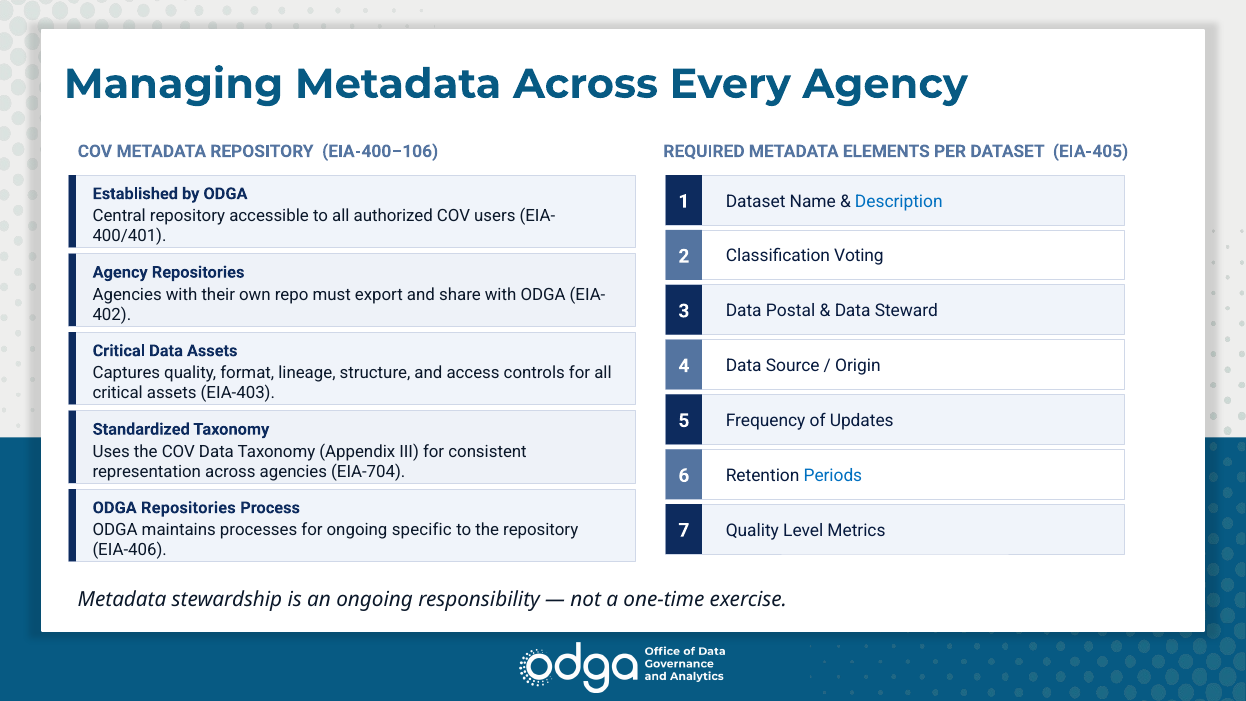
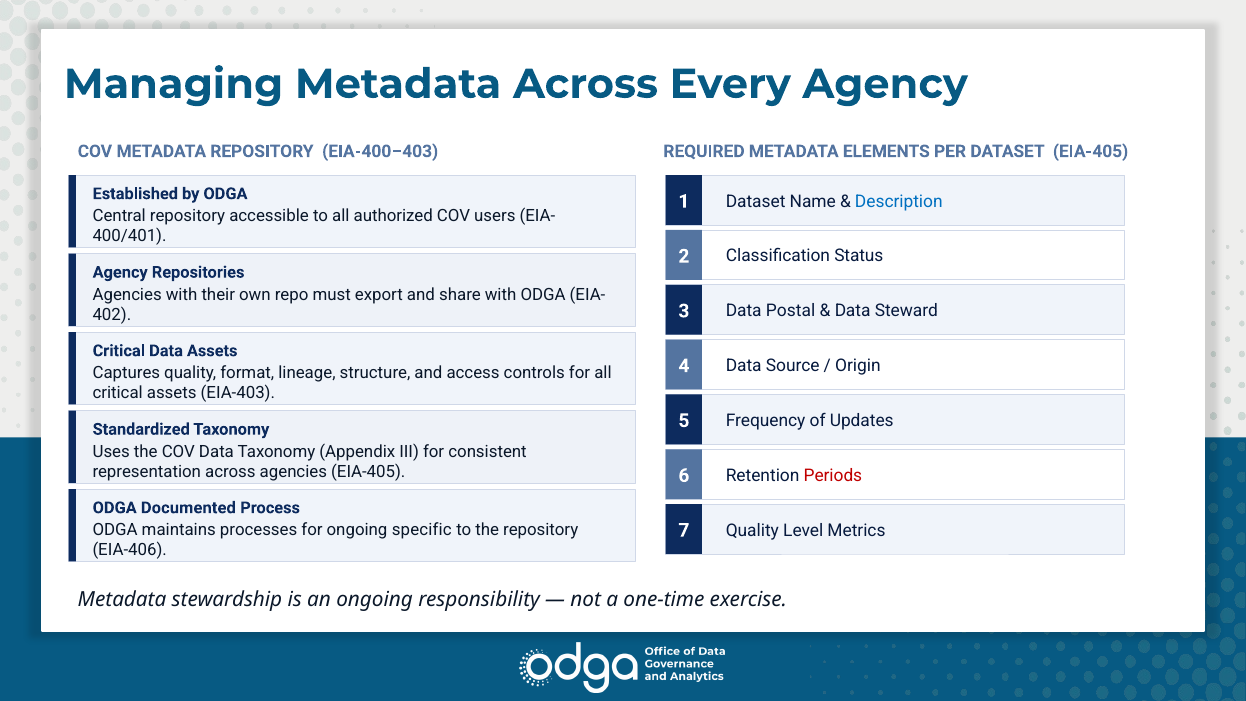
EIA-400–106: EIA-400–106 -> EIA-400–403 (380, 151)
Voting: Voting -> Status (859, 256)
agencies EIA-704: EIA-704 -> EIA-405 (368, 472)
Periods colour: blue -> red (833, 475)
ODGA Repositories: Repositories -> Documented (188, 508)
